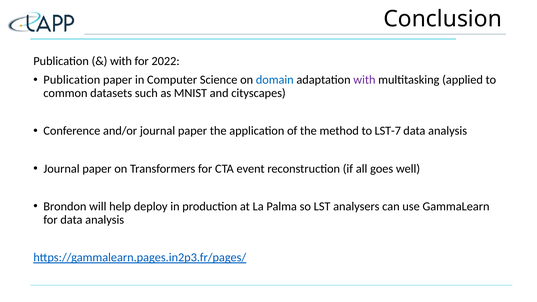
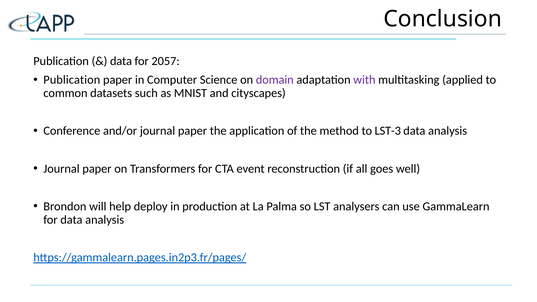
with: with -> data (121, 61)
2022: 2022 -> 2057 (166, 61)
domain colour: blue -> purple (275, 80)
LST-7: LST-7 -> LST-3 (388, 131)
